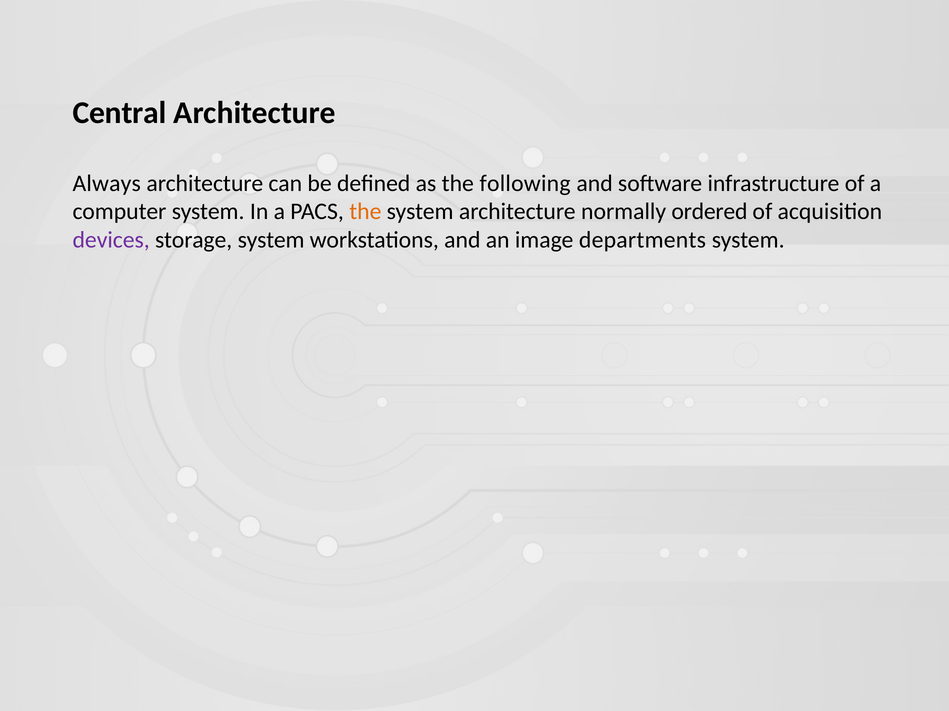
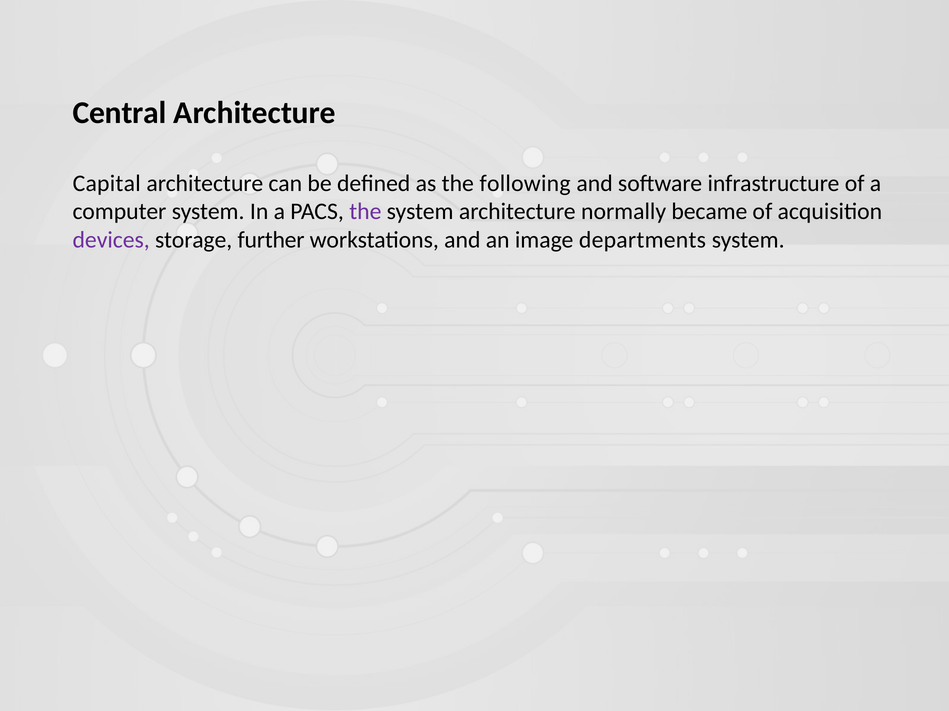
Always: Always -> Capital (107, 183)
the colour: orange -> purple (365, 212)
ordered: ordered -> became (709, 212)
storage system: system -> further (271, 240)
